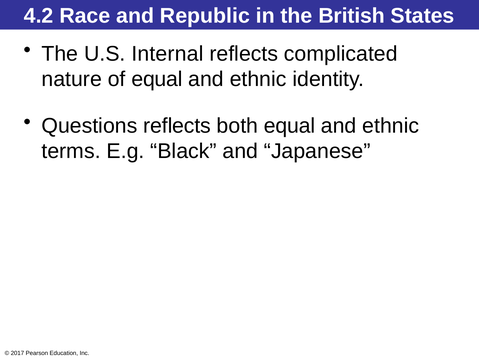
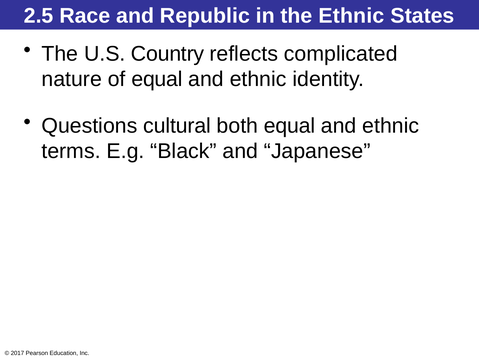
4.2: 4.2 -> 2.5 (39, 16)
the British: British -> Ethnic (351, 16)
Internal: Internal -> Country (168, 54)
Questions reflects: reflects -> cultural (177, 126)
